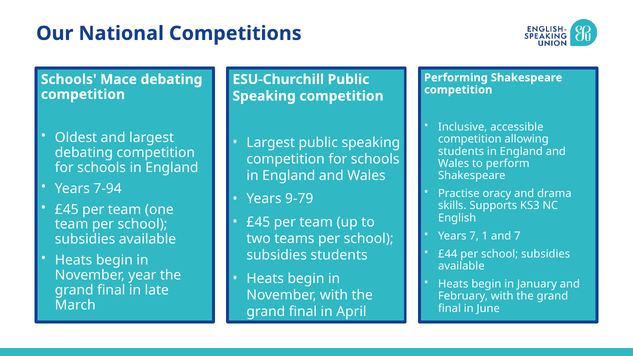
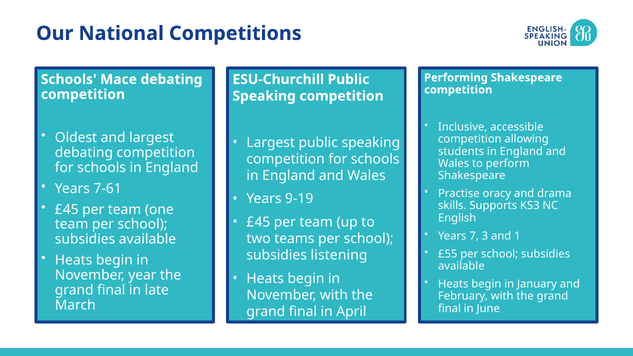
7-94: 7-94 -> 7-61 (108, 189)
9-79: 9-79 -> 9-19 (299, 199)
1: 1 -> 3 (485, 236)
and 7: 7 -> 1 (517, 236)
£44: £44 -> £55 (448, 254)
subsidies students: students -> listening (339, 255)
